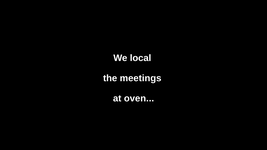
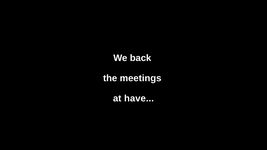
local: local -> back (141, 58)
oven: oven -> have (139, 99)
